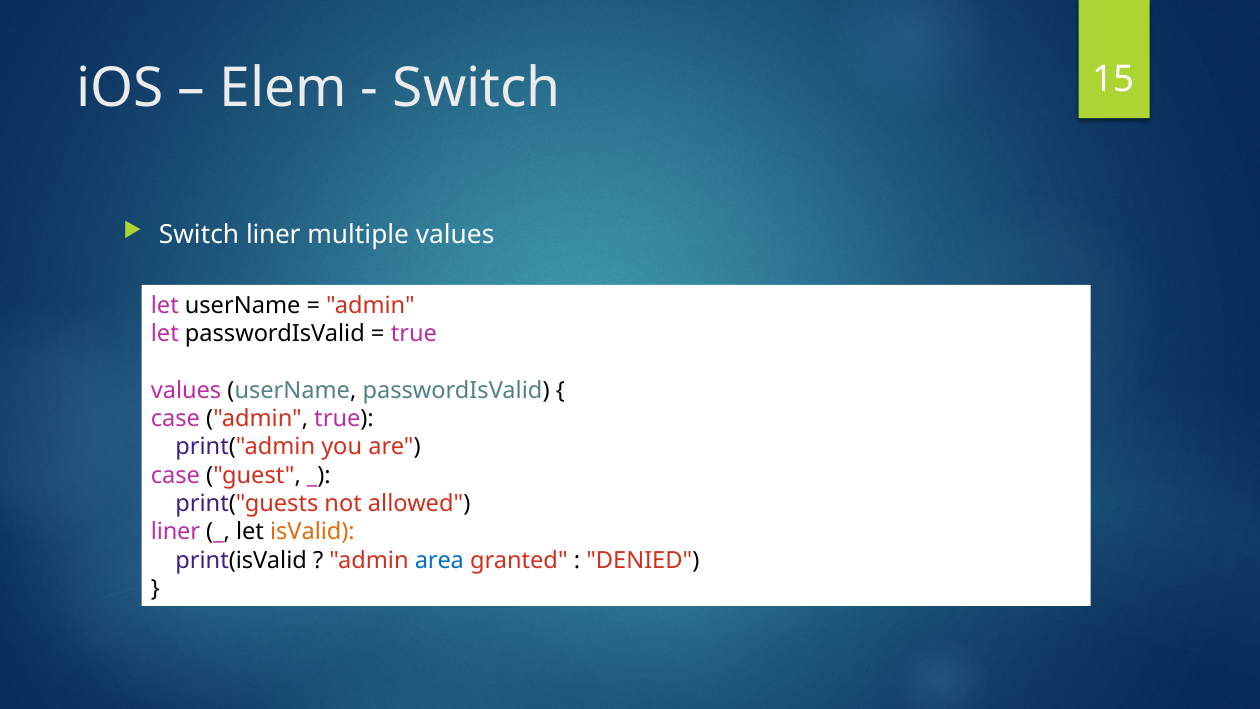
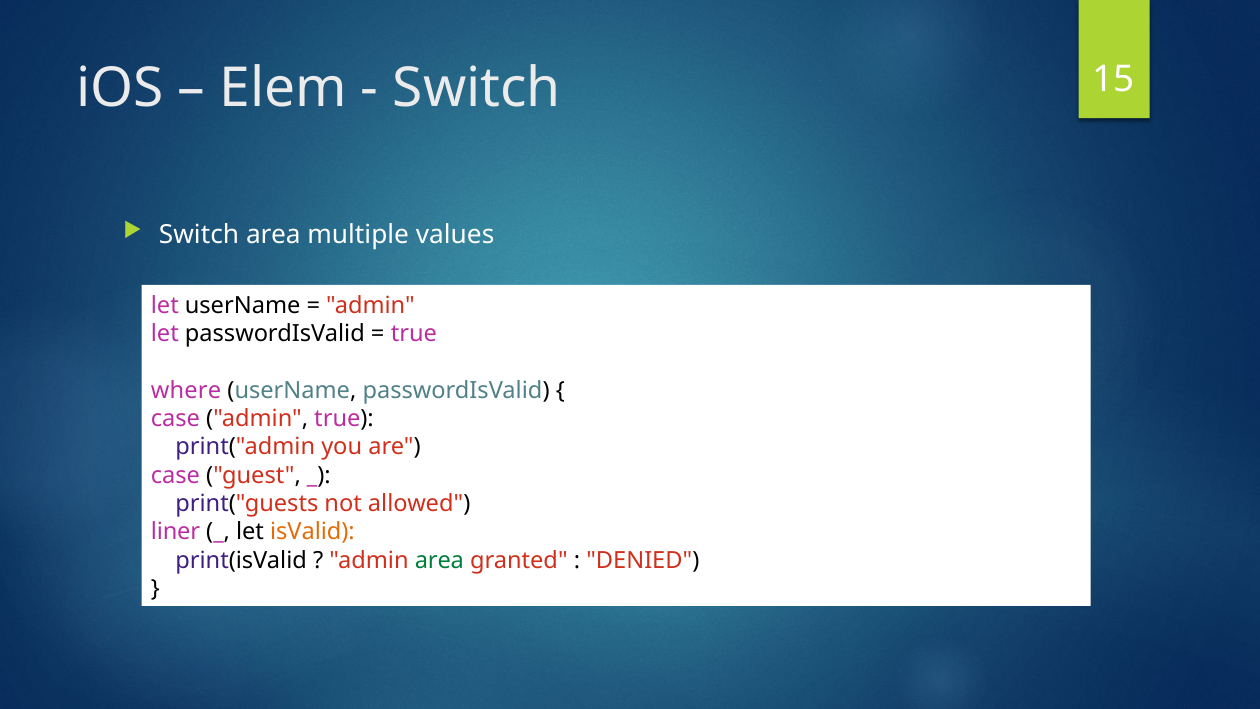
Switch liner: liner -> area (273, 234)
values: values -> where (186, 390)
area colour: blue -> green (439, 560)
